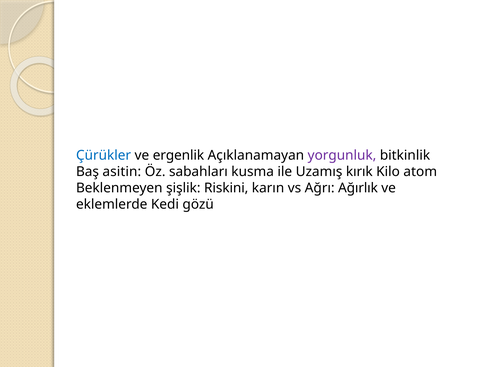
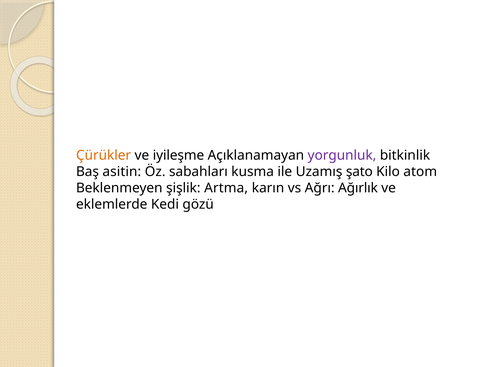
Çürükler colour: blue -> orange (104, 155)
ergenlik: ergenlik -> iyileşme (178, 155)
kırık: kırık -> şato (359, 172)
Riskini: Riskini -> Artma (226, 188)
